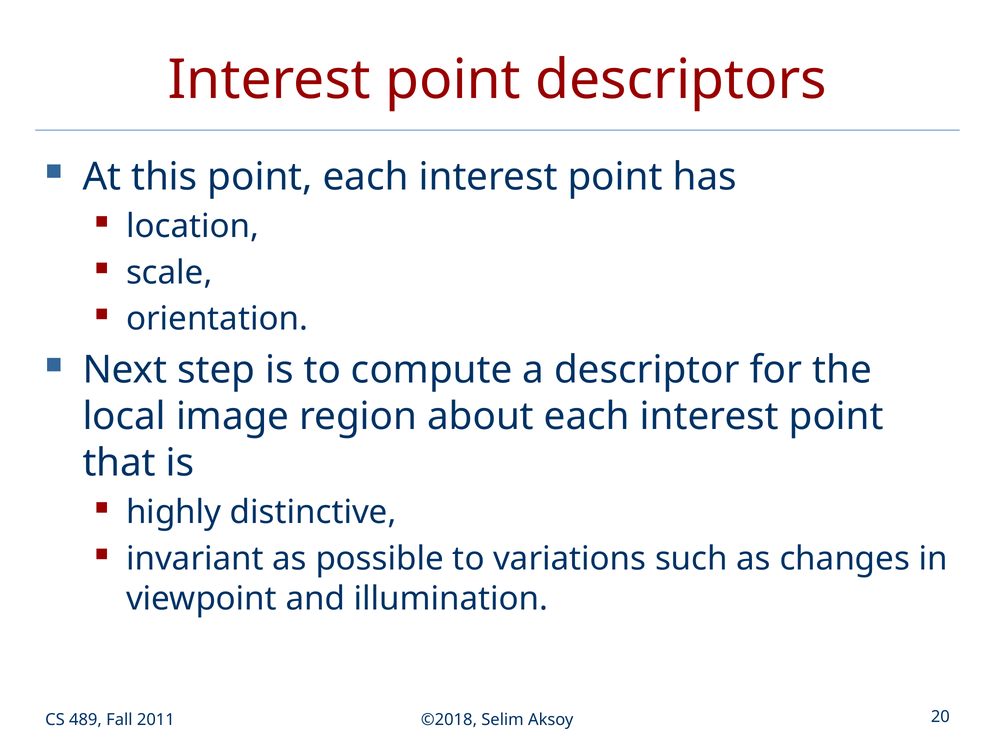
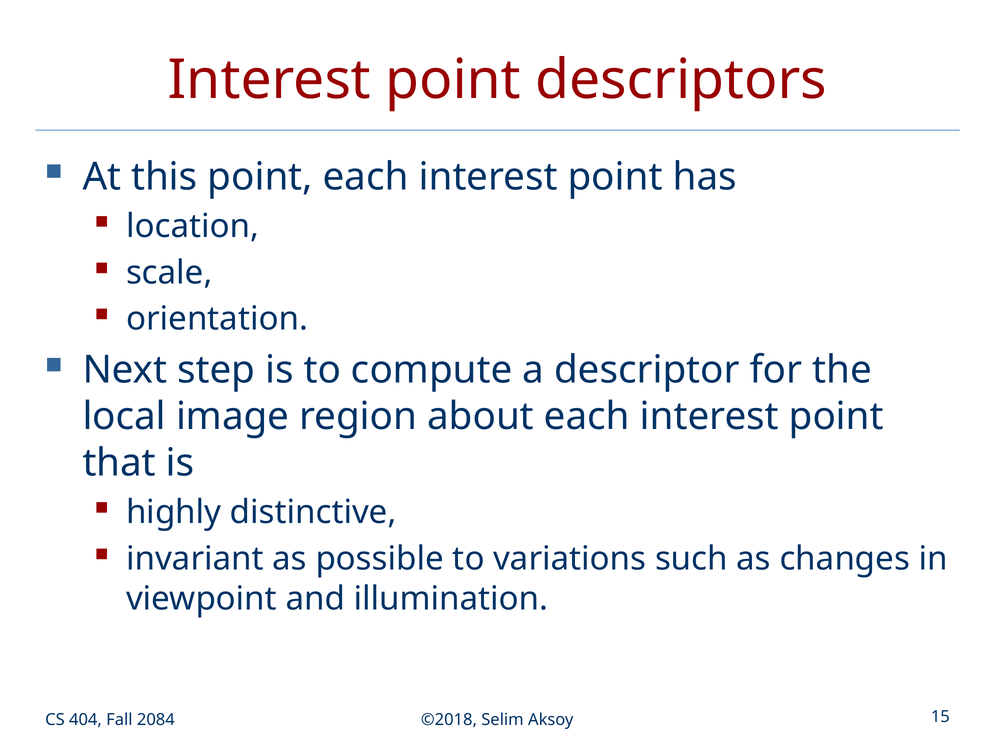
489: 489 -> 404 (85, 720)
2011: 2011 -> 2084 (156, 720)
20: 20 -> 15 (940, 717)
